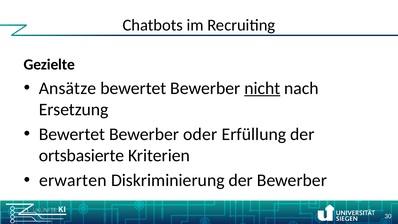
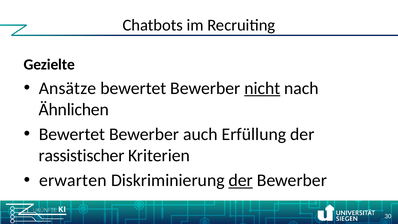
Ersetzung: Ersetzung -> Ähnlichen (74, 109)
oder: oder -> auch (200, 134)
ortsbasierte: ortsbasierte -> rassistischer (81, 155)
der underline: none -> present (241, 180)
